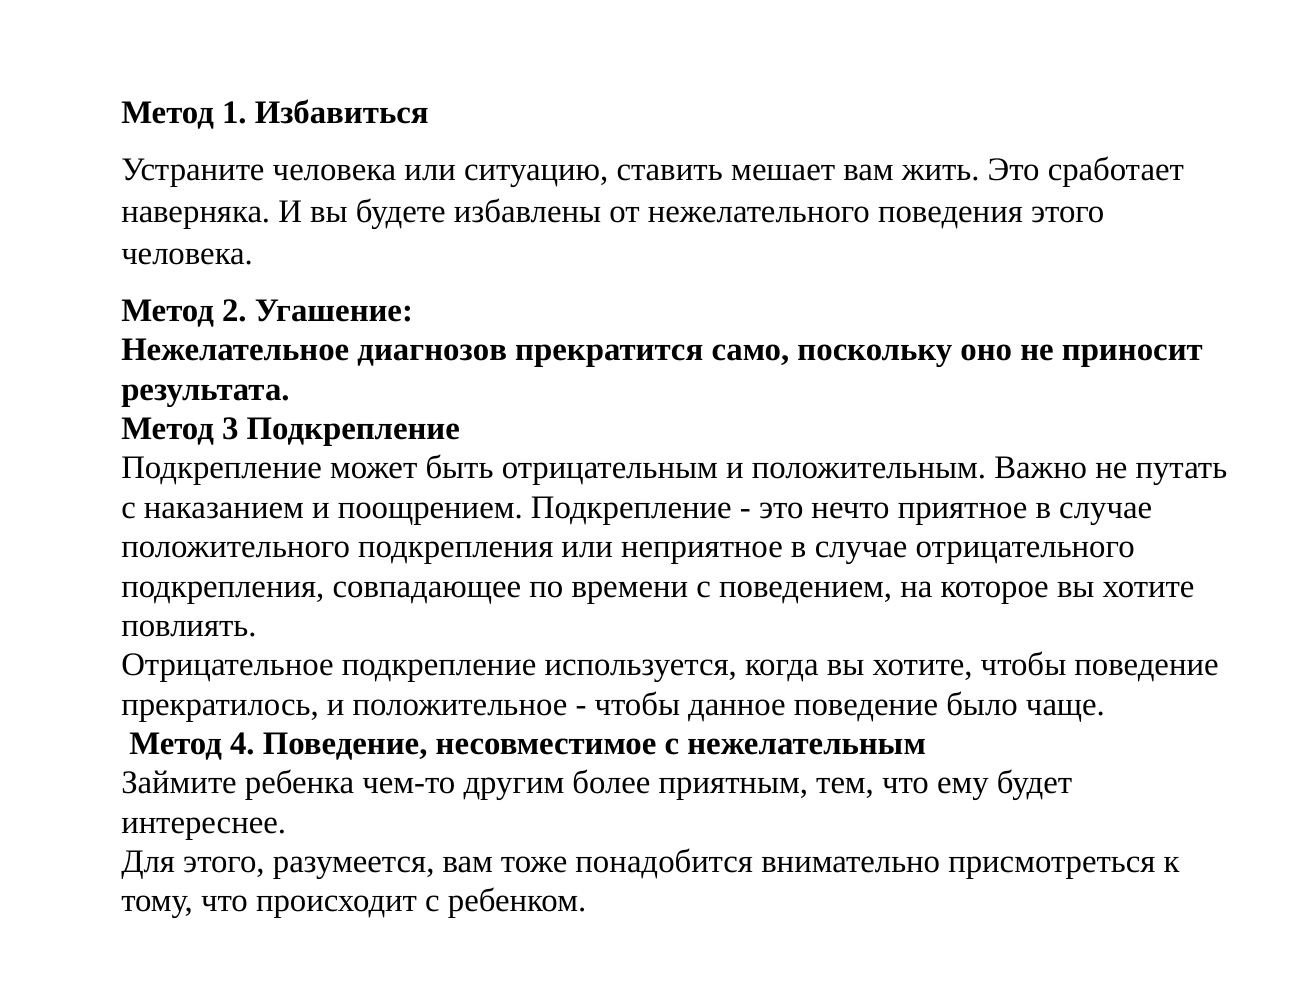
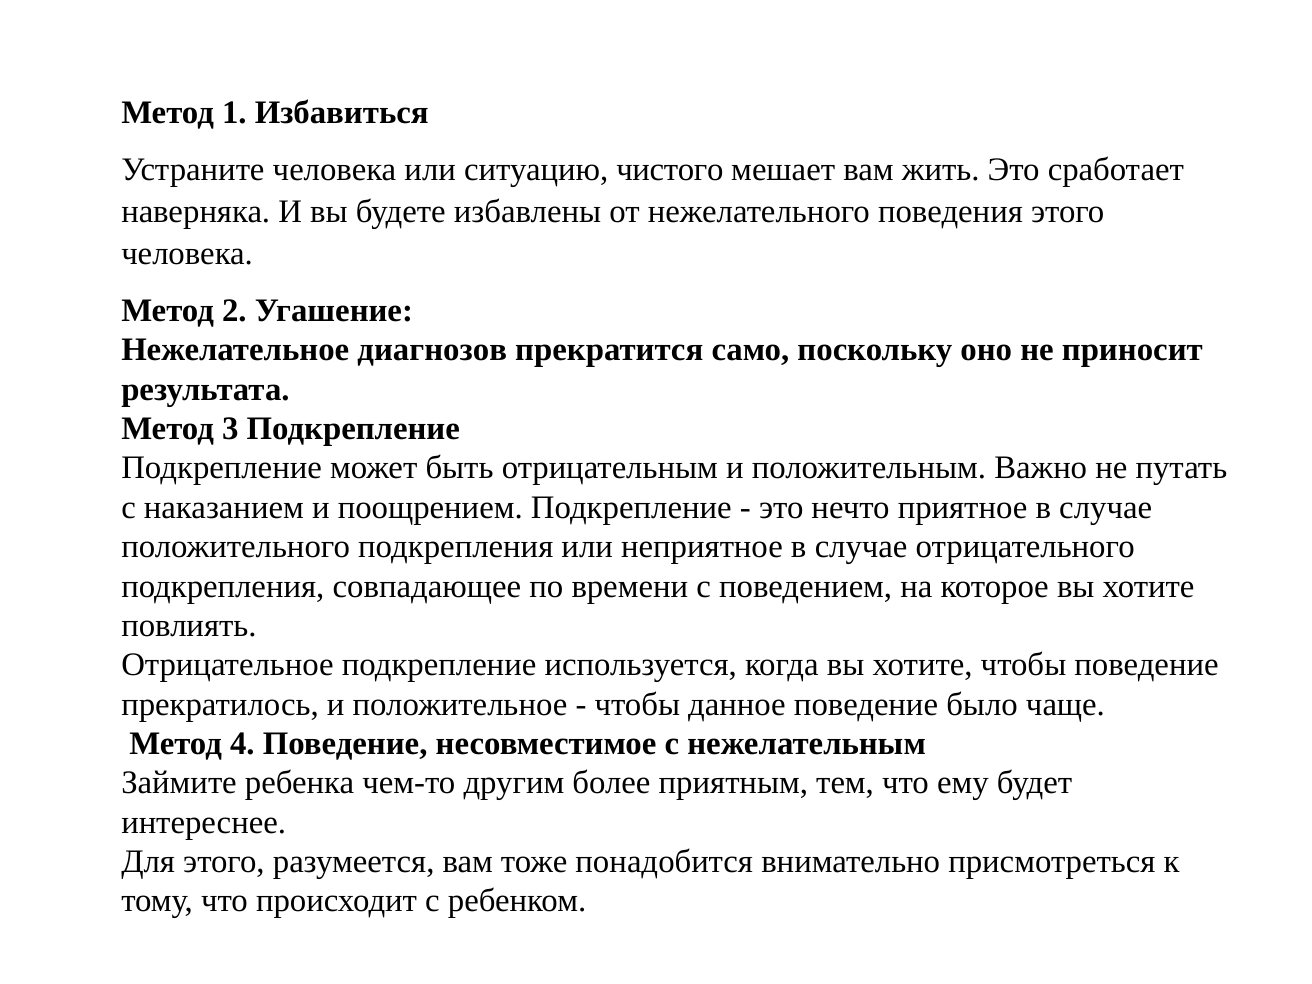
ставить: ставить -> чистого (670, 170)
